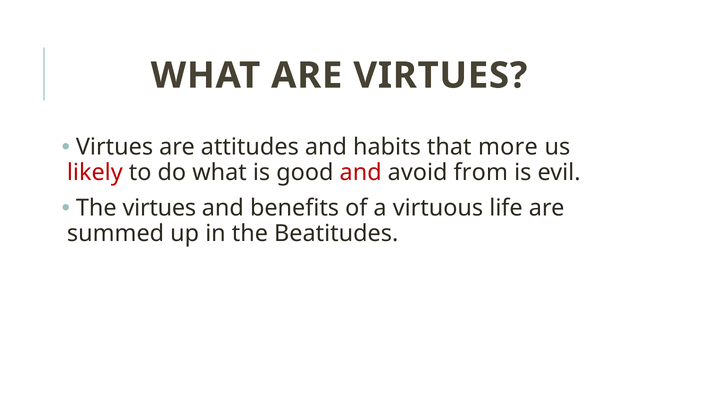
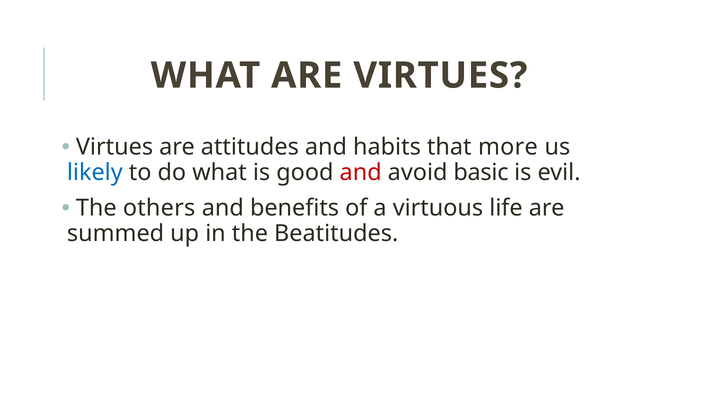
likely colour: red -> blue (95, 172)
from: from -> basic (481, 172)
The virtues: virtues -> others (159, 208)
